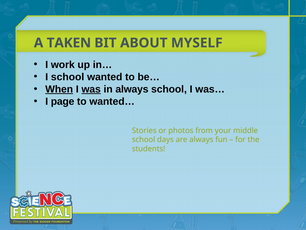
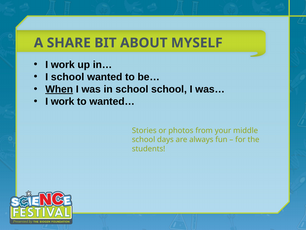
TAKEN: TAKEN -> SHARE (69, 43)
was underline: present -> none (91, 89)
in always: always -> school (132, 89)
page: page -> work (63, 101)
